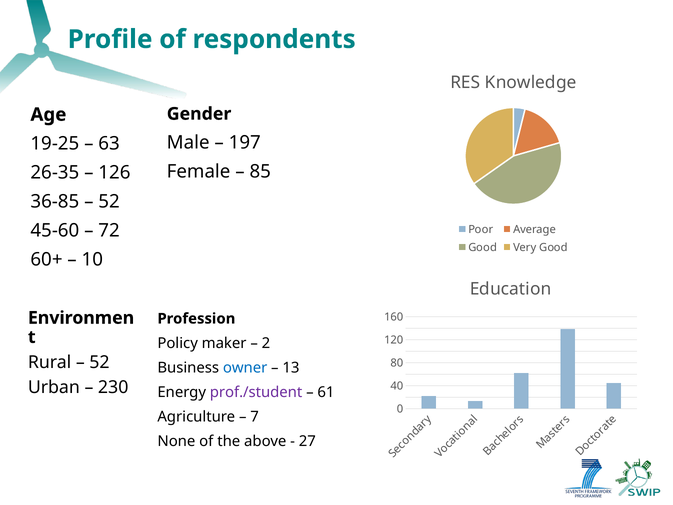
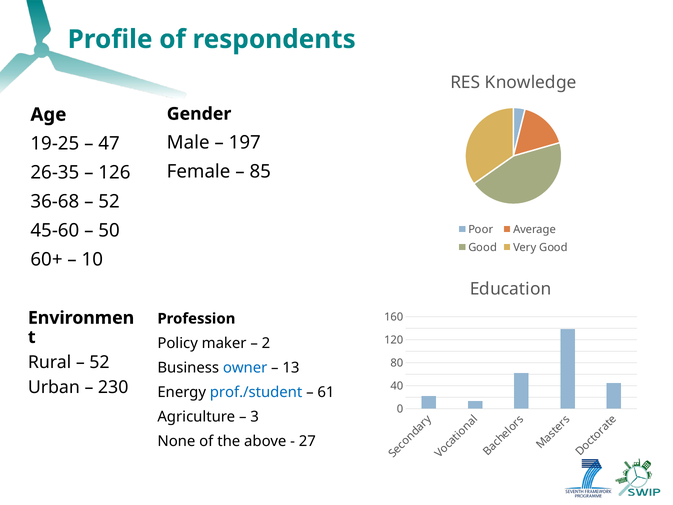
63: 63 -> 47 (109, 144)
36-85: 36-85 -> 36-68 (55, 202)
72: 72 -> 50 (109, 231)
prof./student colour: purple -> blue (256, 392)
7: 7 -> 3 (255, 416)
